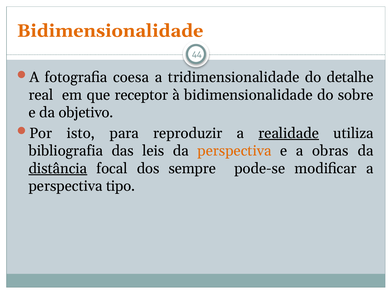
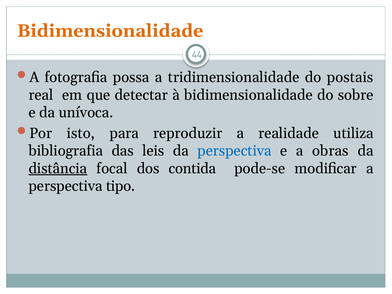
coesa: coesa -> possa (131, 77)
detalhe: detalhe -> postais (350, 77)
receptor: receptor -> detectar (141, 95)
objetivo: objetivo -> unívoca (86, 113)
realidade underline: present -> none (289, 133)
perspectiva colour: orange -> blue (234, 151)
sempre: sempre -> contida (192, 168)
